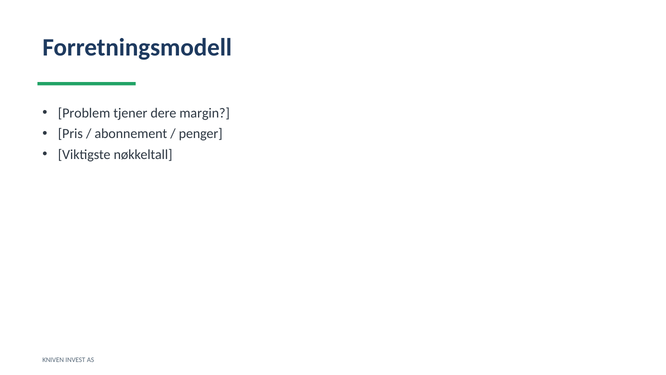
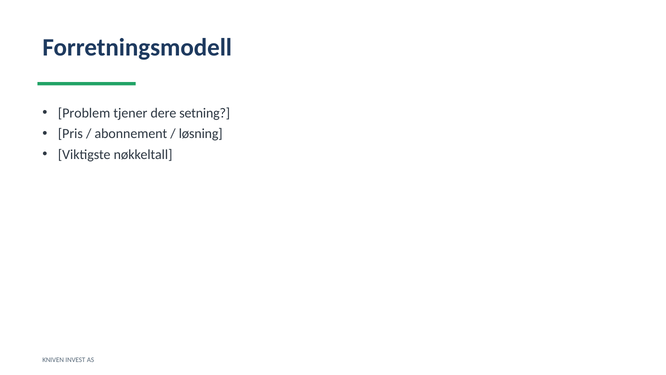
margin: margin -> setning (205, 113)
penger: penger -> løsning (201, 134)
